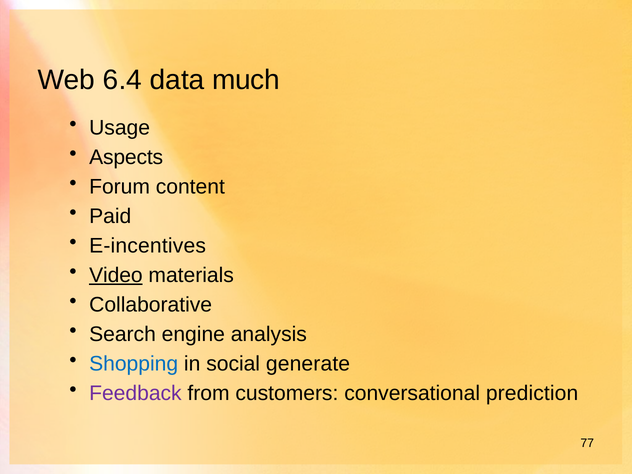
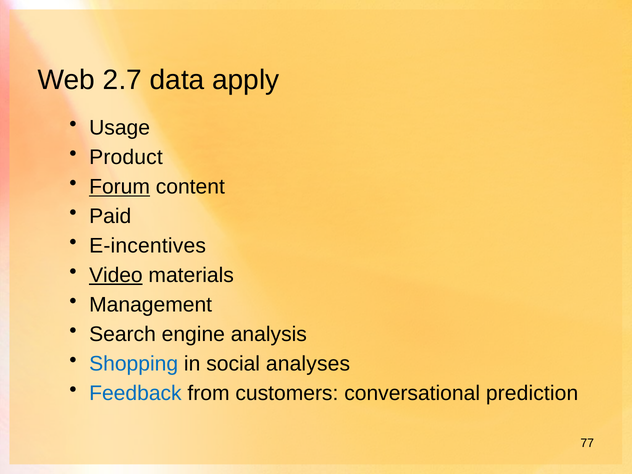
6.4: 6.4 -> 2.7 (122, 80)
much: much -> apply (246, 80)
Aspects: Aspects -> Product (126, 157)
Forum underline: none -> present (120, 187)
Collaborative: Collaborative -> Management (151, 305)
generate: generate -> analyses (308, 364)
Feedback colour: purple -> blue (135, 393)
